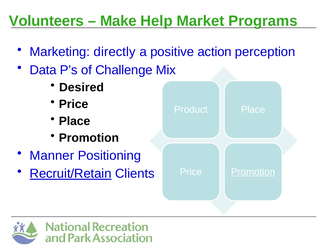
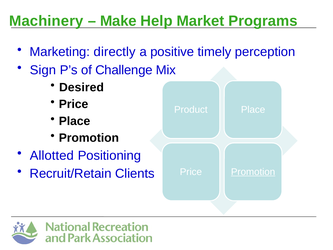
Volunteers: Volunteers -> Machinery (46, 21)
action: action -> timely (215, 52)
Data: Data -> Sign (43, 70)
Manner: Manner -> Allotted (52, 155)
Recruit/Retain underline: present -> none (71, 174)
